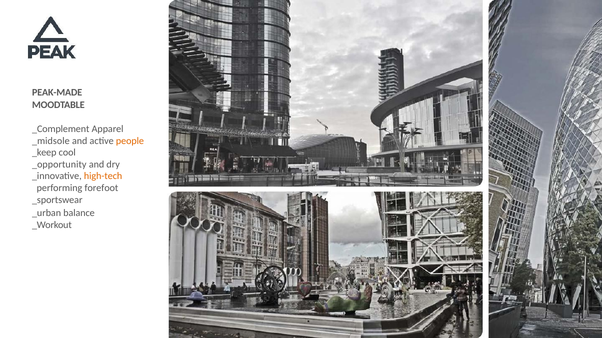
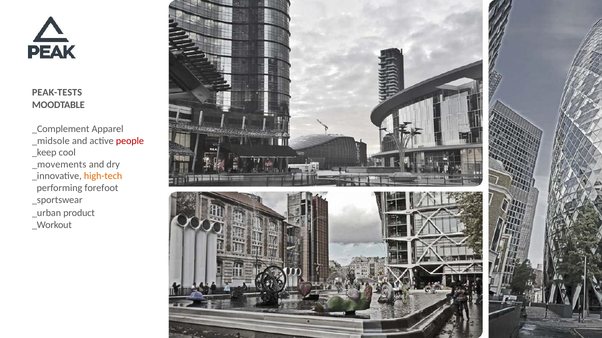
PEAK-MADE: PEAK-MADE -> PEAK-TESTS (57, 93)
people colour: orange -> red (130, 141)
_opportunity: _opportunity -> _movements (59, 165)
balance: balance -> product (79, 213)
